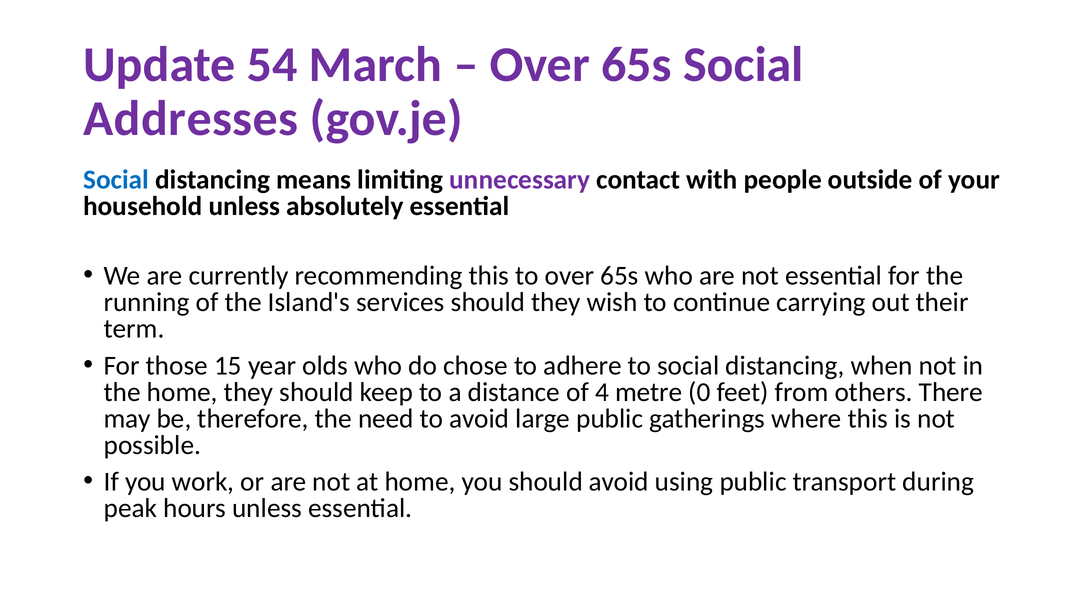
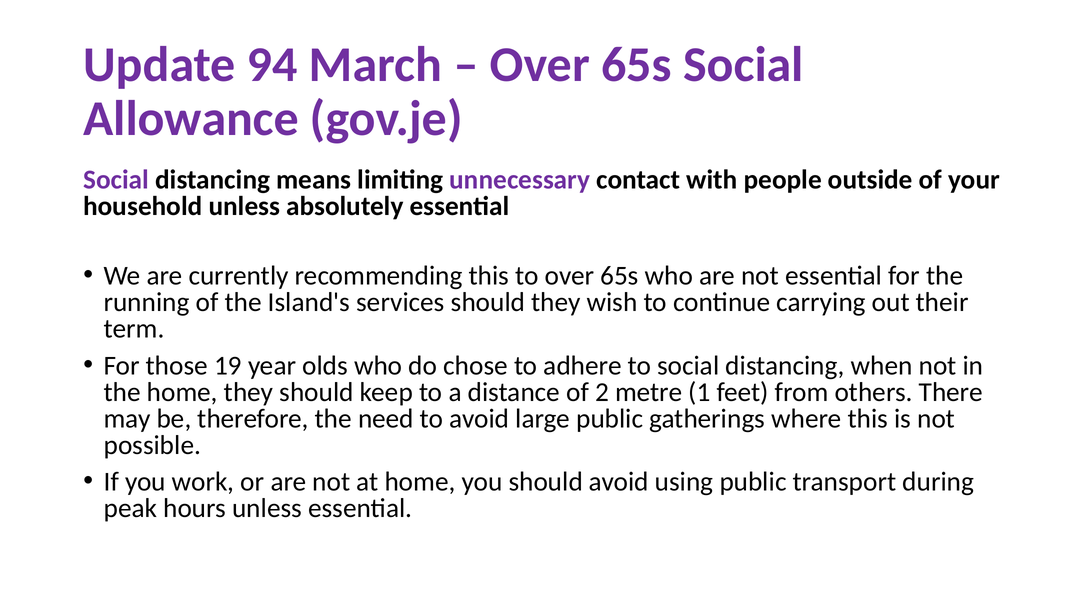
54: 54 -> 94 (272, 65)
Addresses: Addresses -> Allowance (191, 119)
Social colour: blue -> purple (116, 180)
15: 15 -> 19 (228, 366)
4: 4 -> 2 (602, 392)
0: 0 -> 1 (699, 392)
